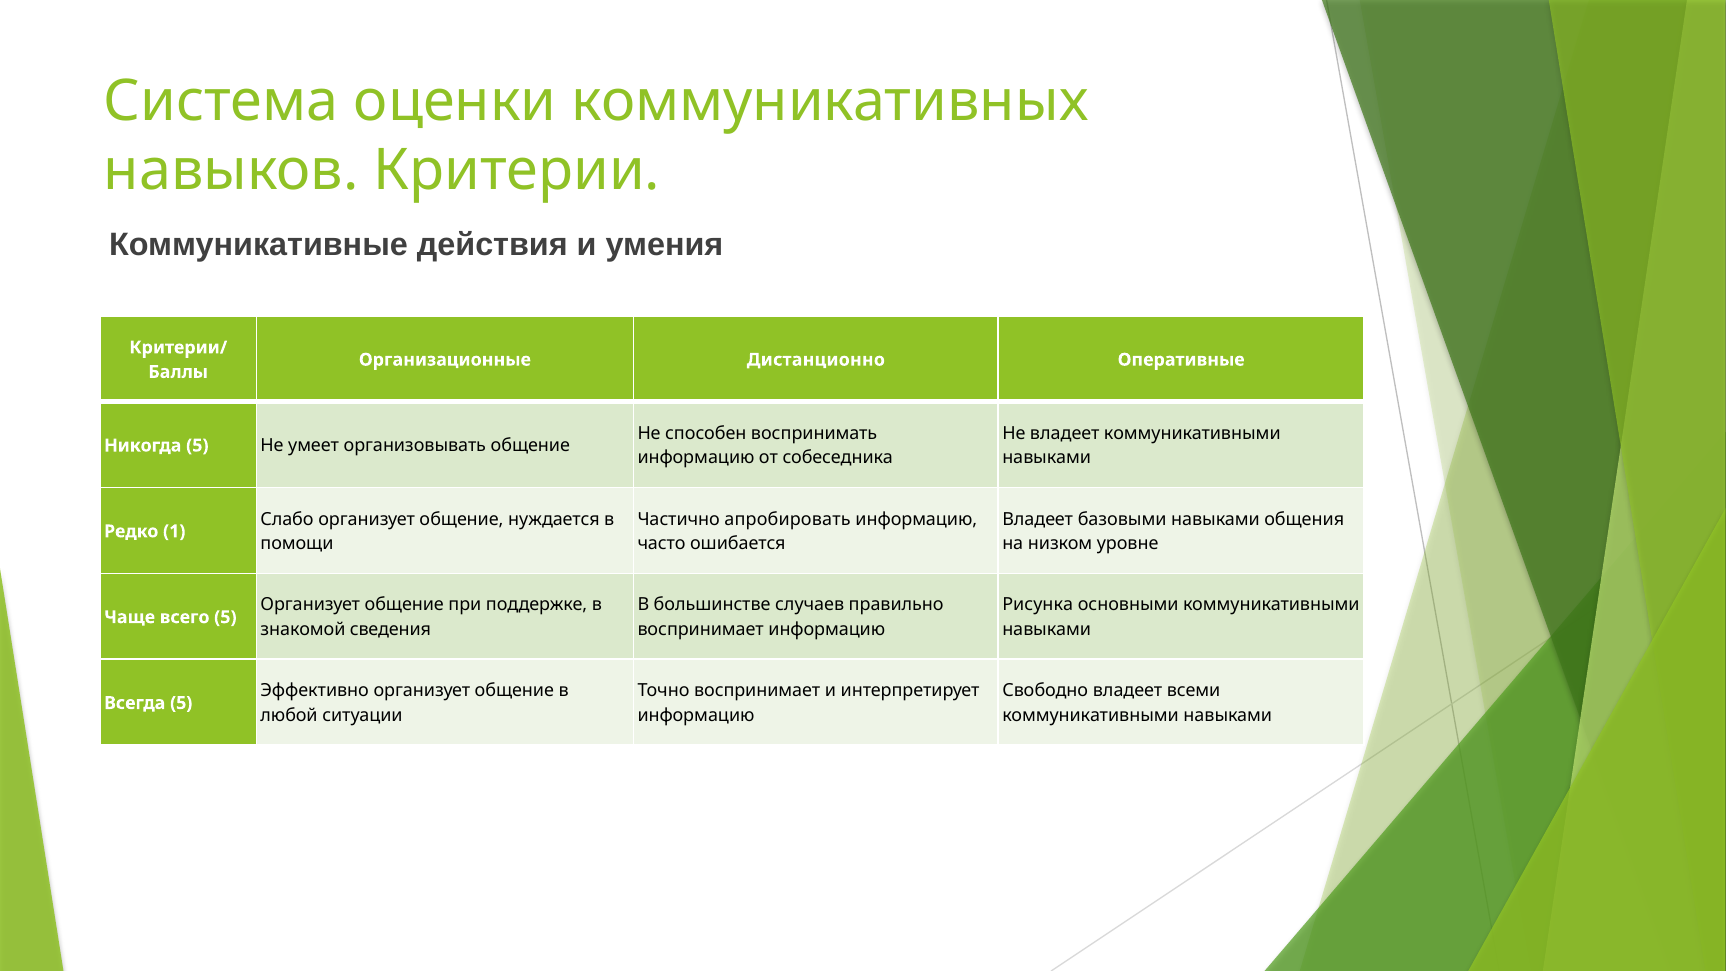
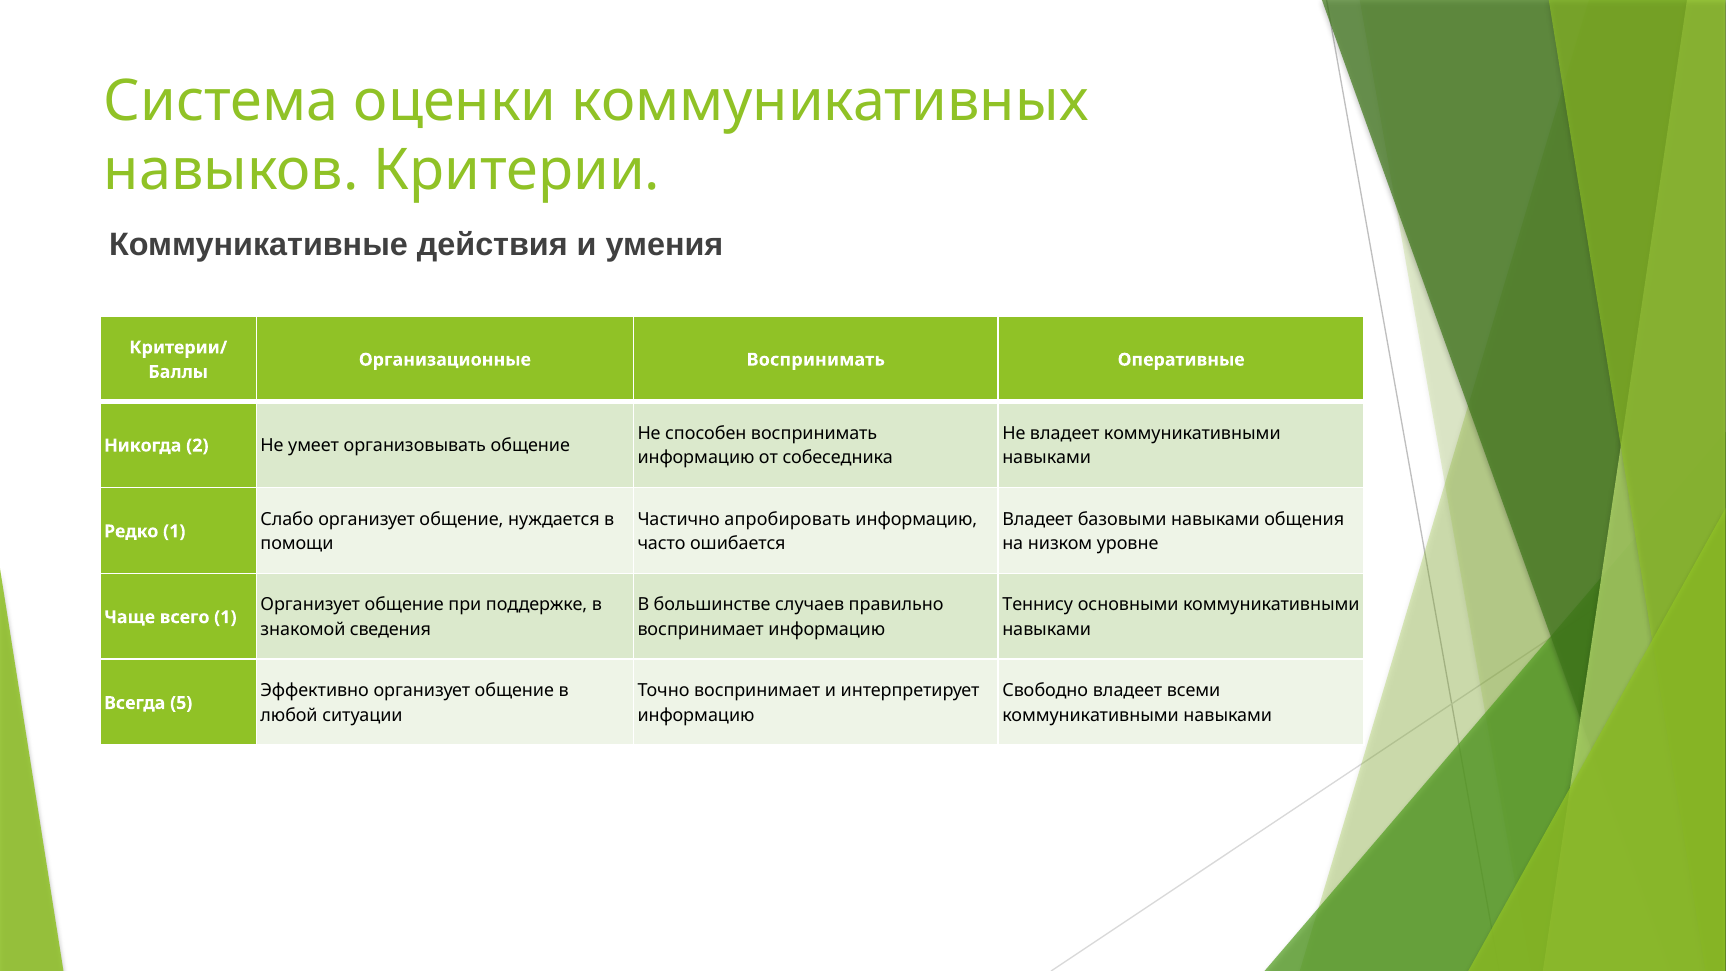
Организационные Дистанционно: Дистанционно -> Воспринимать (816, 360)
Никогда 5: 5 -> 2 (197, 446)
Рисунка: Рисунка -> Теннису (1038, 605)
всего 5: 5 -> 1 (225, 617)
